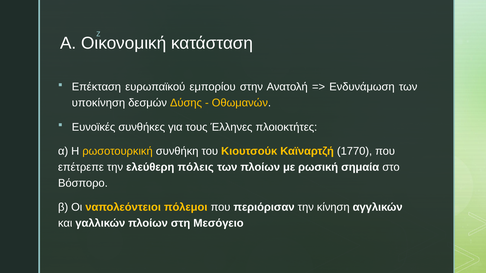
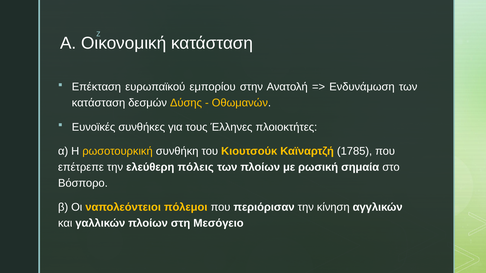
υποκίνηση: υποκίνηση -> κατάσταση (99, 103)
1770: 1770 -> 1785 (355, 151)
